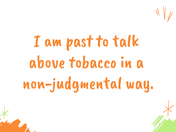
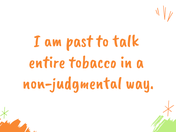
above: above -> entire (47, 62)
